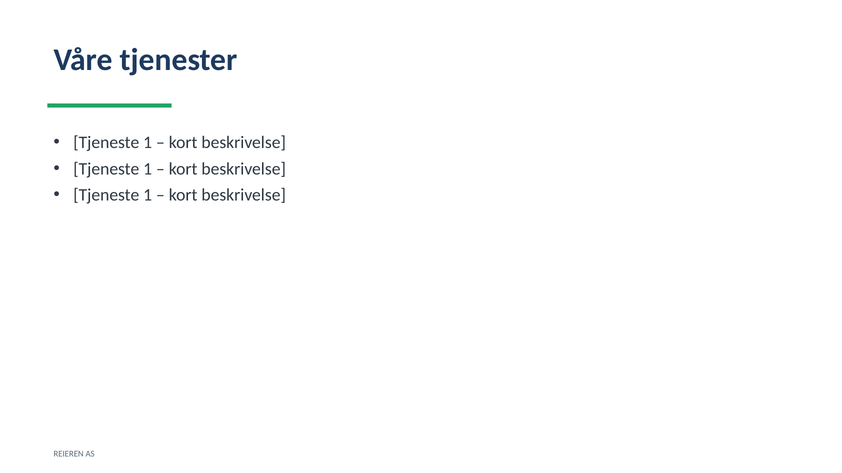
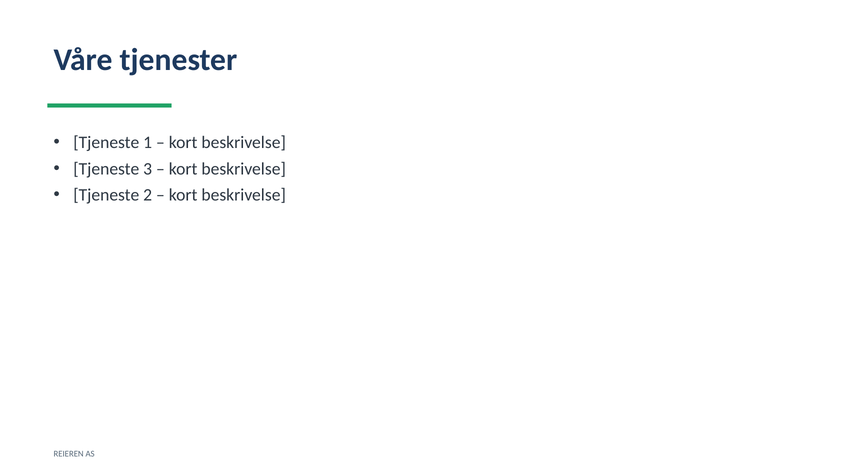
1: 1 -> 3 (148, 169)
1: 1 -> 2 (148, 195)
